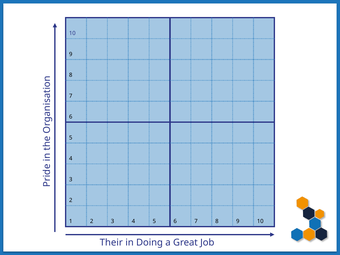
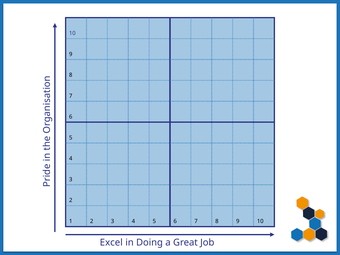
Their: Their -> Excel (111, 243)
